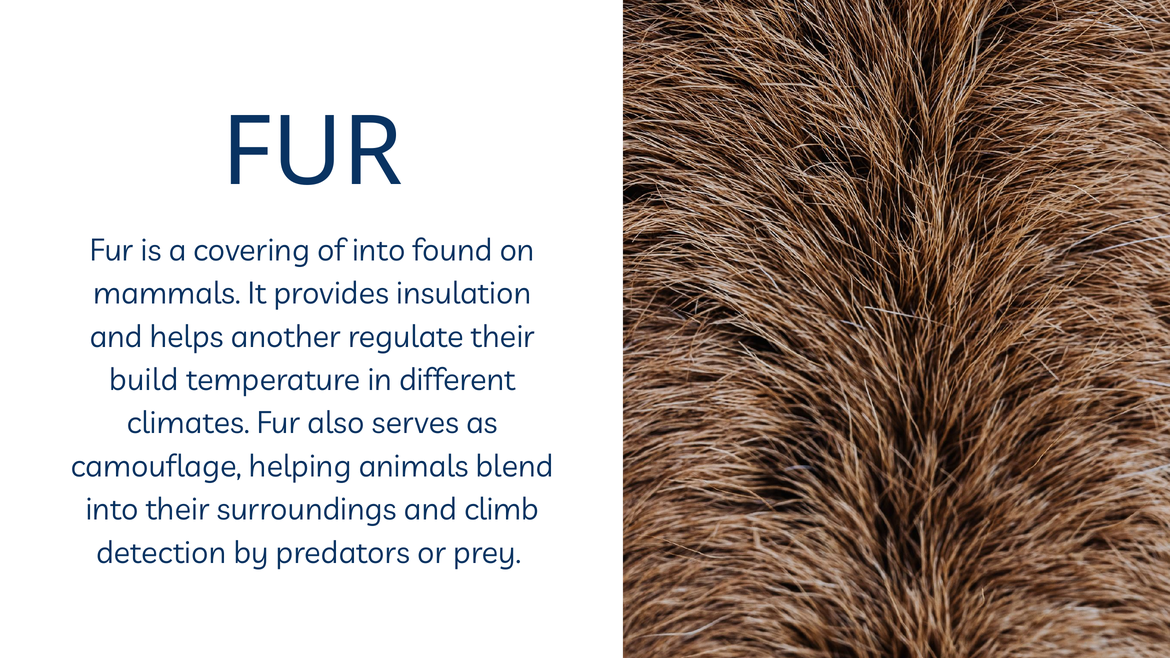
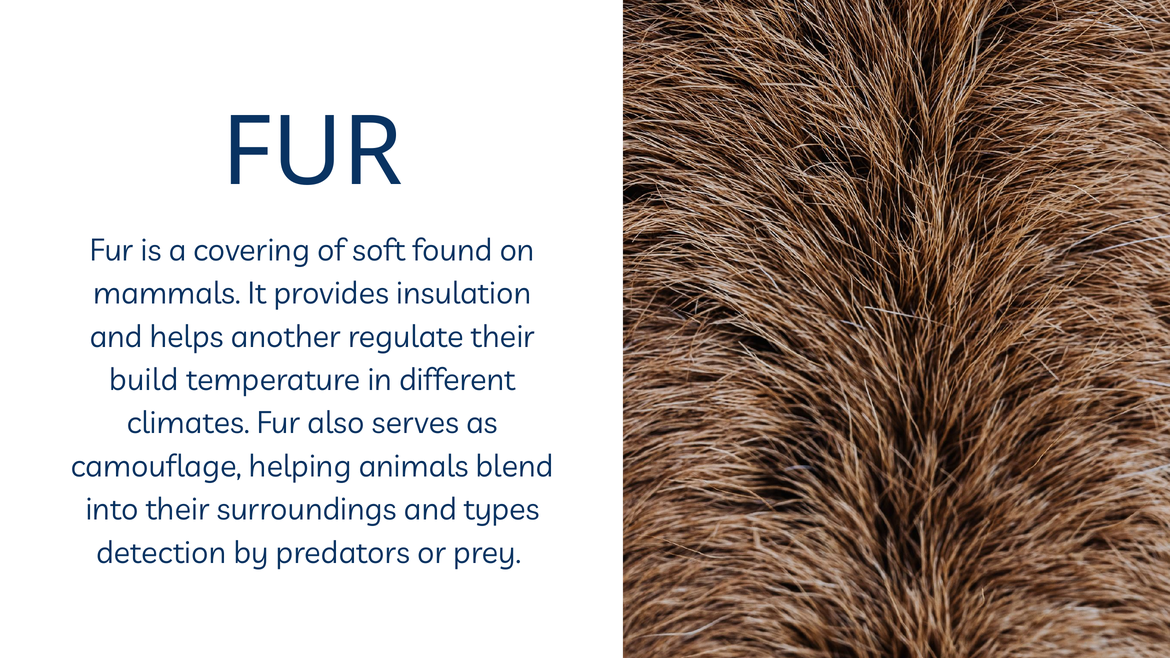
of into: into -> soft (379, 250)
climb: climb -> types (502, 510)
